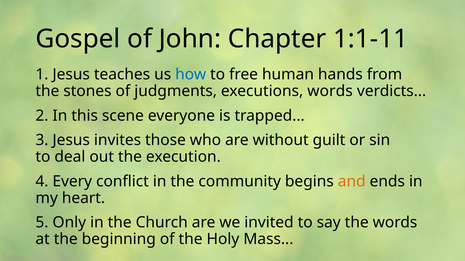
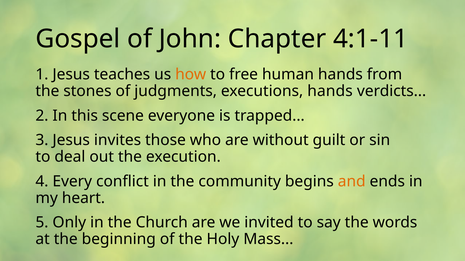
1:1-11: 1:1-11 -> 4:1-11 (371, 39)
how colour: blue -> orange (191, 75)
executions words: words -> hands (330, 91)
